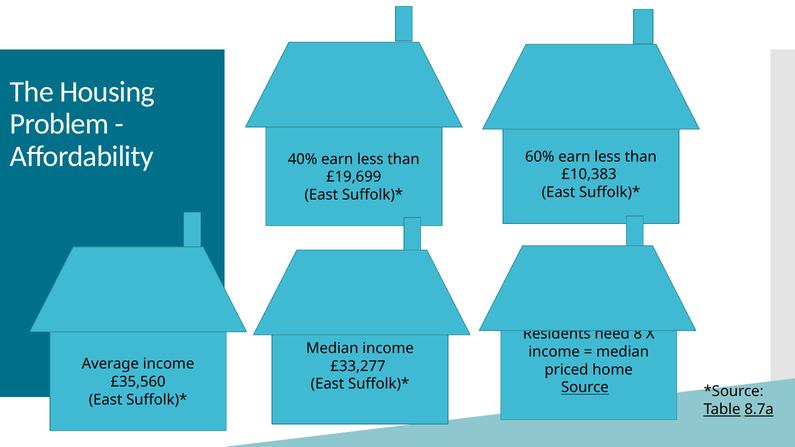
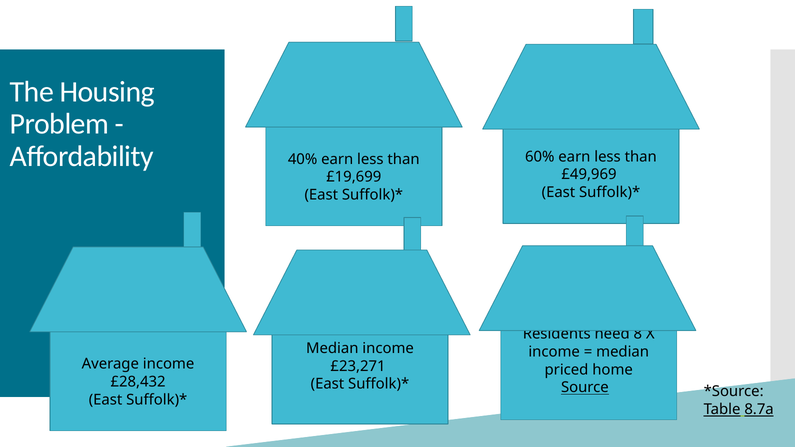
£10,383: £10,383 -> £49,969 (589, 175)
£33,277: £33,277 -> £23,271 (358, 366)
£35,560: £35,560 -> £28,432 (138, 382)
